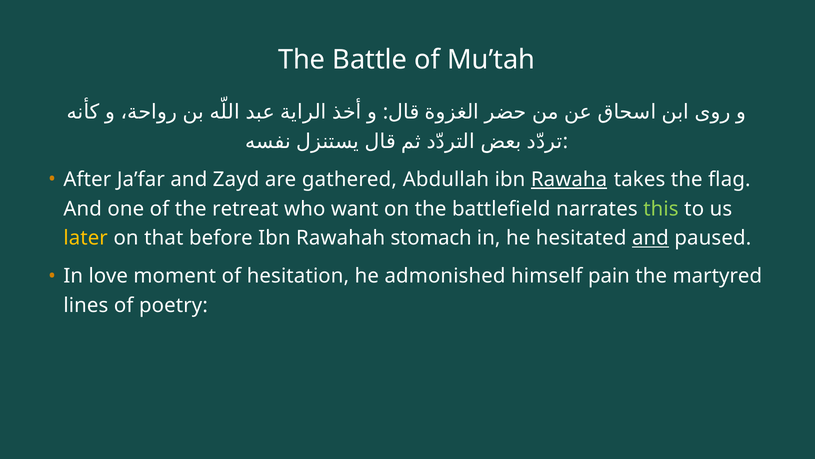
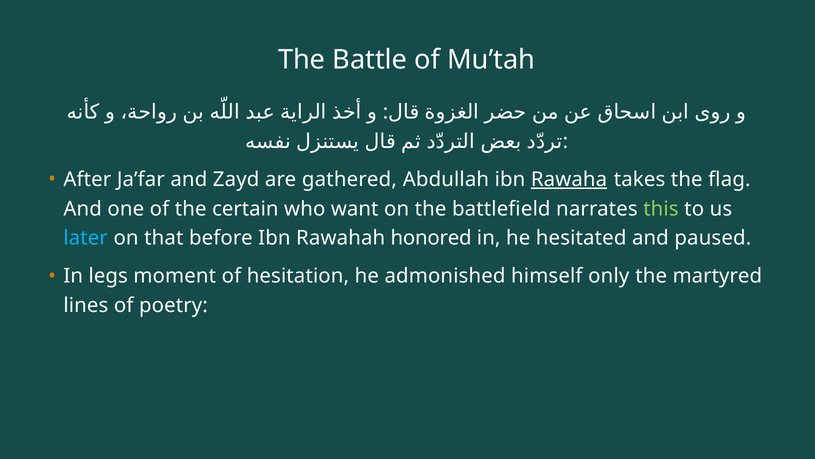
retreat: retreat -> certain (245, 209)
later colour: yellow -> light blue (86, 238)
stomach: stomach -> honored (431, 238)
and underline: present -> none (650, 238)
love: love -> legs (108, 276)
pain: pain -> only (609, 276)
